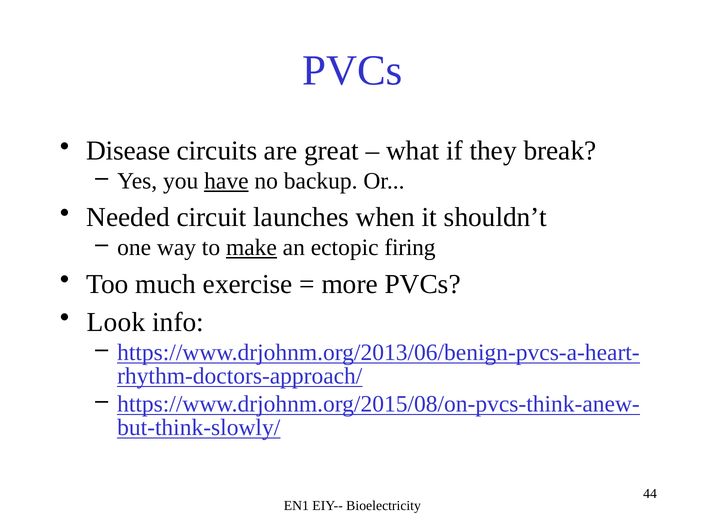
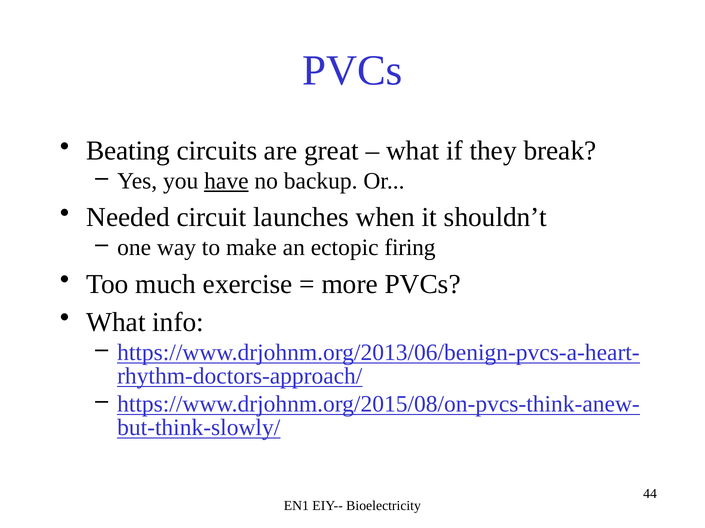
Disease: Disease -> Beating (128, 151)
make underline: present -> none (251, 248)
Look: Look -> What (116, 323)
